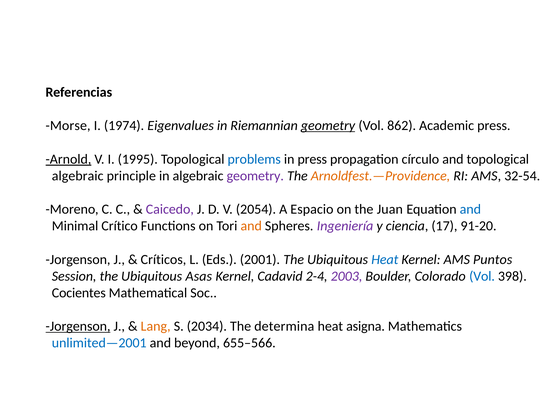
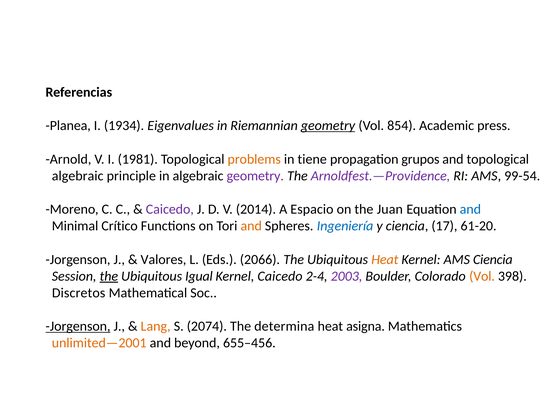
Morse: Morse -> Planea (68, 126)
1974: 1974 -> 1934 (124, 126)
862: 862 -> 854 (402, 126)
Arnold underline: present -> none (68, 159)
1995: 1995 -> 1981 (138, 159)
problems colour: blue -> orange (254, 159)
in press: press -> tiene (312, 159)
círculo: círculo -> grupos (420, 159)
Arnoldfest.—Providence colour: orange -> purple (380, 176)
32-54: 32-54 -> 99-54 (522, 176)
2054: 2054 -> 2014 (256, 209)
Ingeniería colour: purple -> blue (345, 226)
91-20: 91-20 -> 61-20 (479, 226)
Críticos: Críticos -> Valores (163, 259)
2001: 2001 -> 2066 (260, 259)
Heat colour: blue -> orange (385, 259)
AMS Puntos: Puntos -> Ciencia (493, 259)
the underline: none -> present (109, 276)
Asas: Asas -> Igual (199, 276)
Kernel Cadavid: Cadavid -> Caicedo (280, 276)
Vol colour: blue -> orange (482, 276)
Cocientes: Cocientes -> Discretos (79, 293)
2034: 2034 -> 2074 (207, 326)
unlimited—2001 colour: blue -> orange (99, 343)
655–566: 655–566 -> 655–456 (249, 343)
